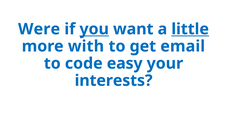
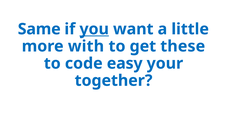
Were: Were -> Same (39, 29)
little underline: present -> none (190, 29)
email: email -> these (183, 46)
interests: interests -> together (114, 81)
